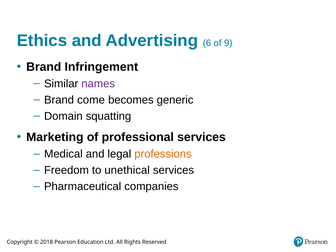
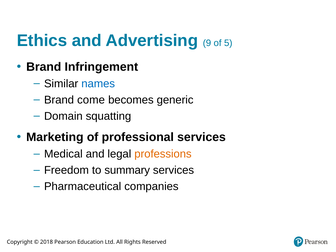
6: 6 -> 9 (207, 43)
9: 9 -> 5 (228, 43)
names colour: purple -> blue (98, 84)
unethical: unethical -> summary (127, 170)
